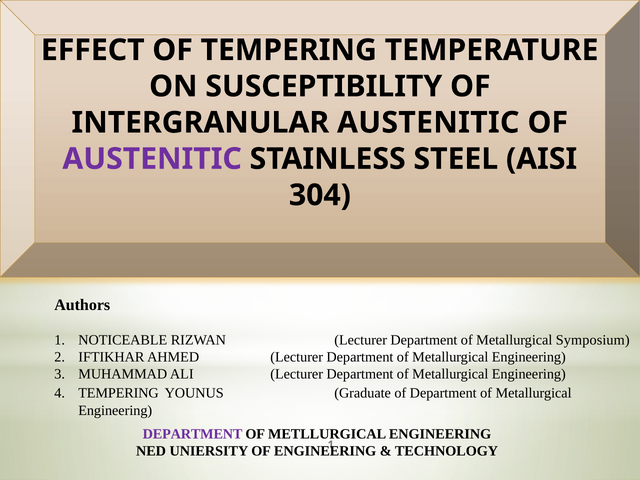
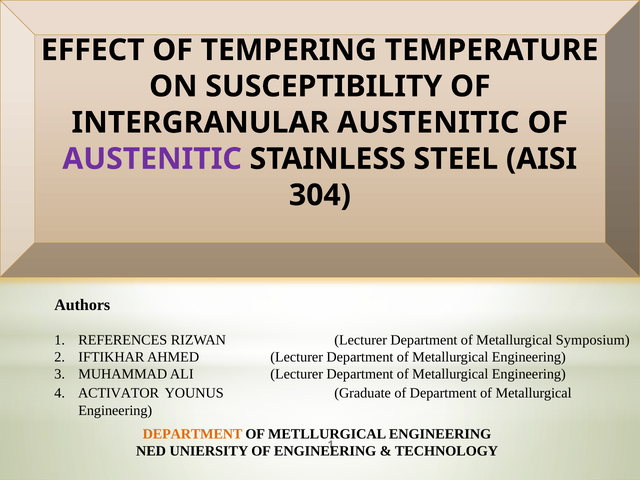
NOTICEABLE: NOTICEABLE -> REFERENCES (123, 340)
TEMPERING: TEMPERING -> ACTIVATOR (119, 393)
DEPARTMENT colour: purple -> orange (193, 434)
